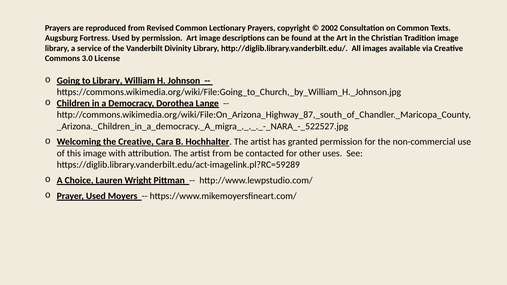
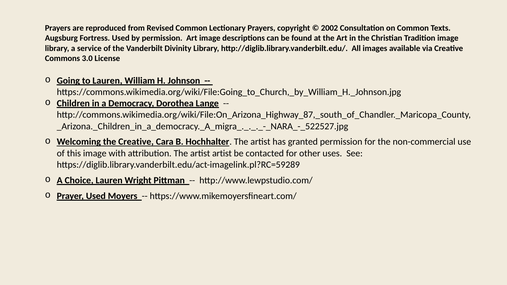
to Library: Library -> Lauren (107, 81)
artist from: from -> artist (222, 153)
